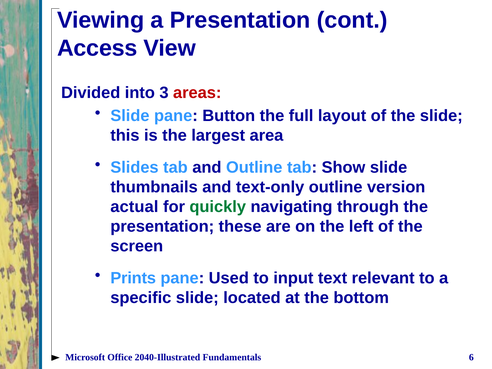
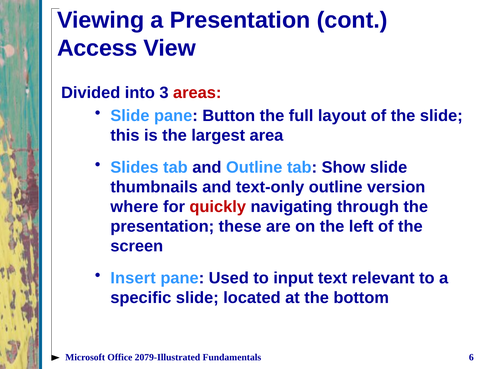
actual: actual -> where (134, 207)
quickly colour: green -> red (218, 207)
Prints: Prints -> Insert (133, 278)
2040-Illustrated: 2040-Illustrated -> 2079-Illustrated (167, 357)
